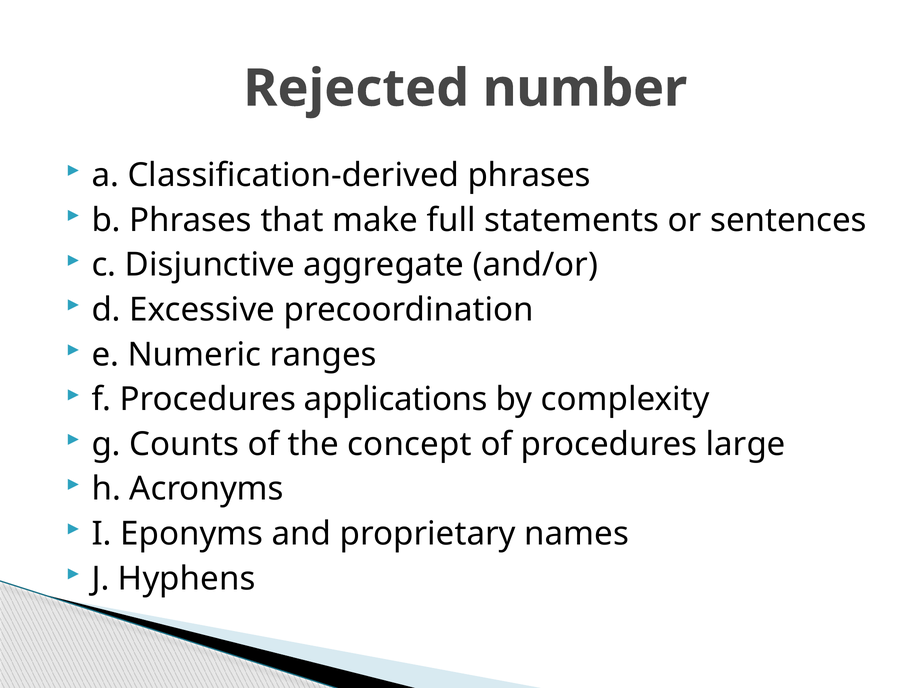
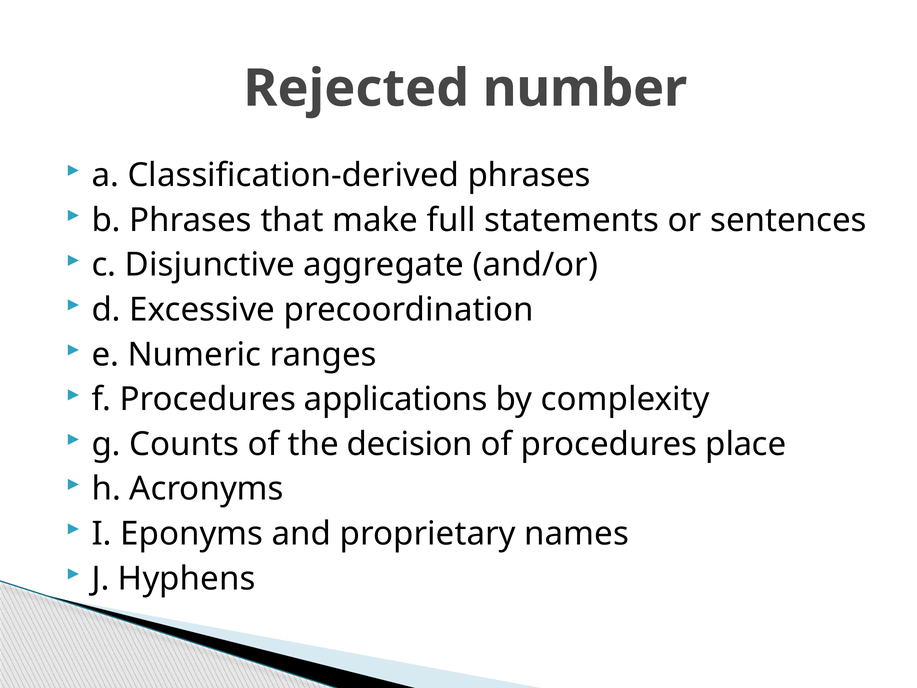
concept: concept -> decision (410, 444)
large: large -> place (746, 444)
